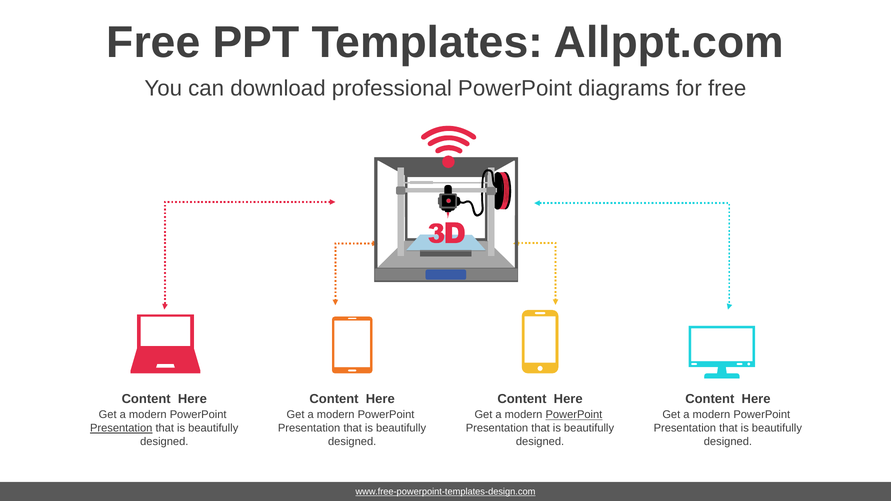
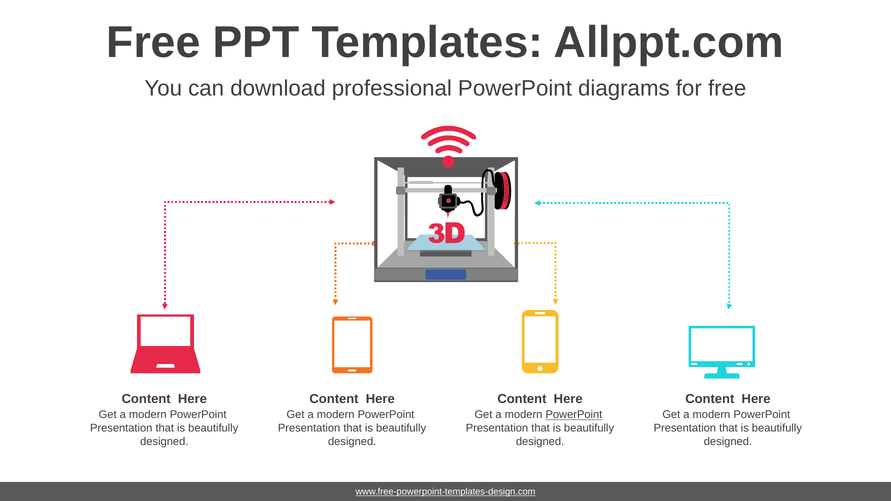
Presentation underline: present -> none (121, 428)
